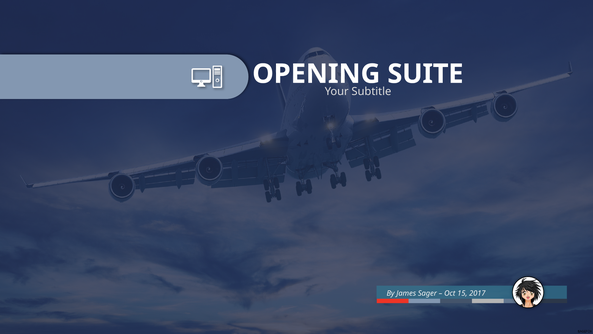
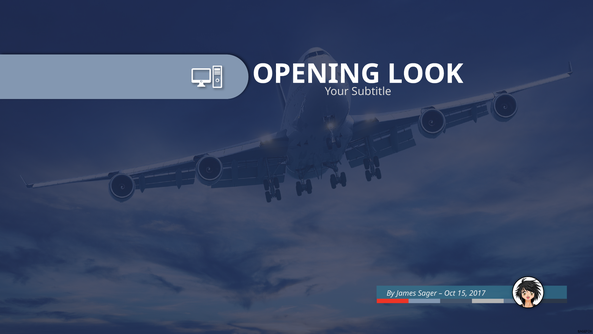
SUITE: SUITE -> LOOK (425, 74)
